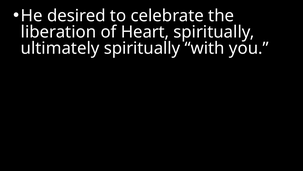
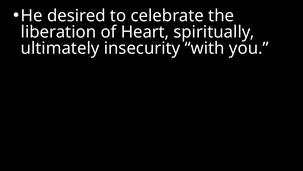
ultimately spiritually: spiritually -> insecurity (142, 48)
